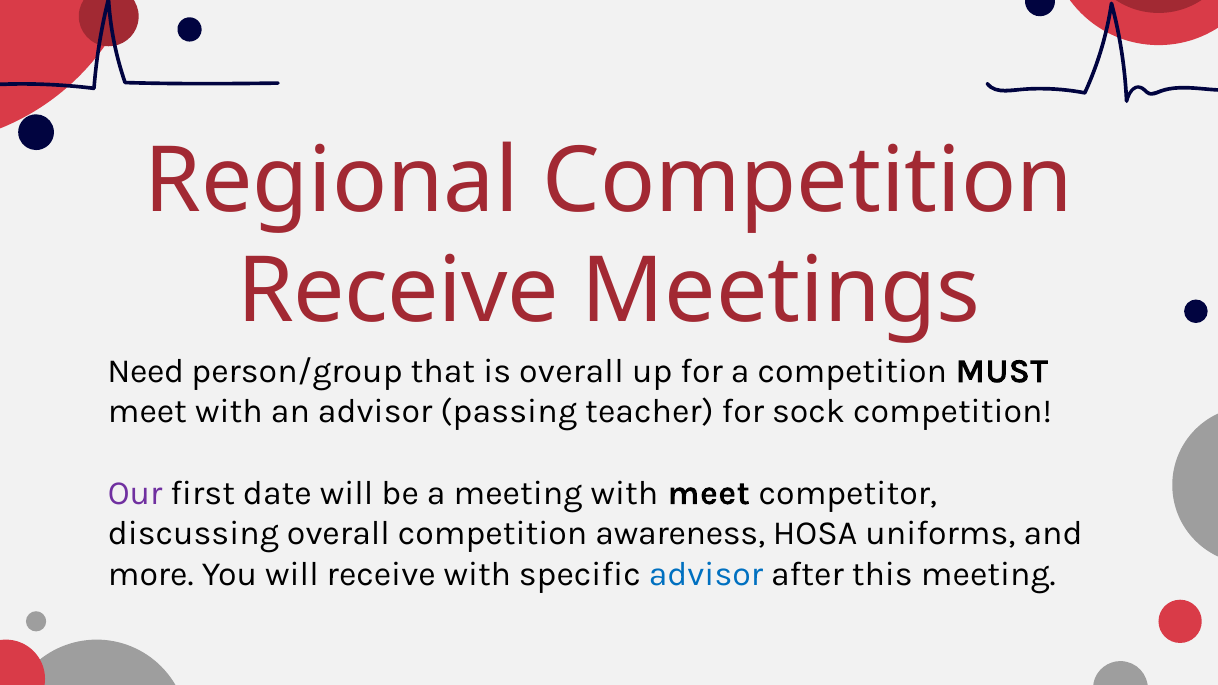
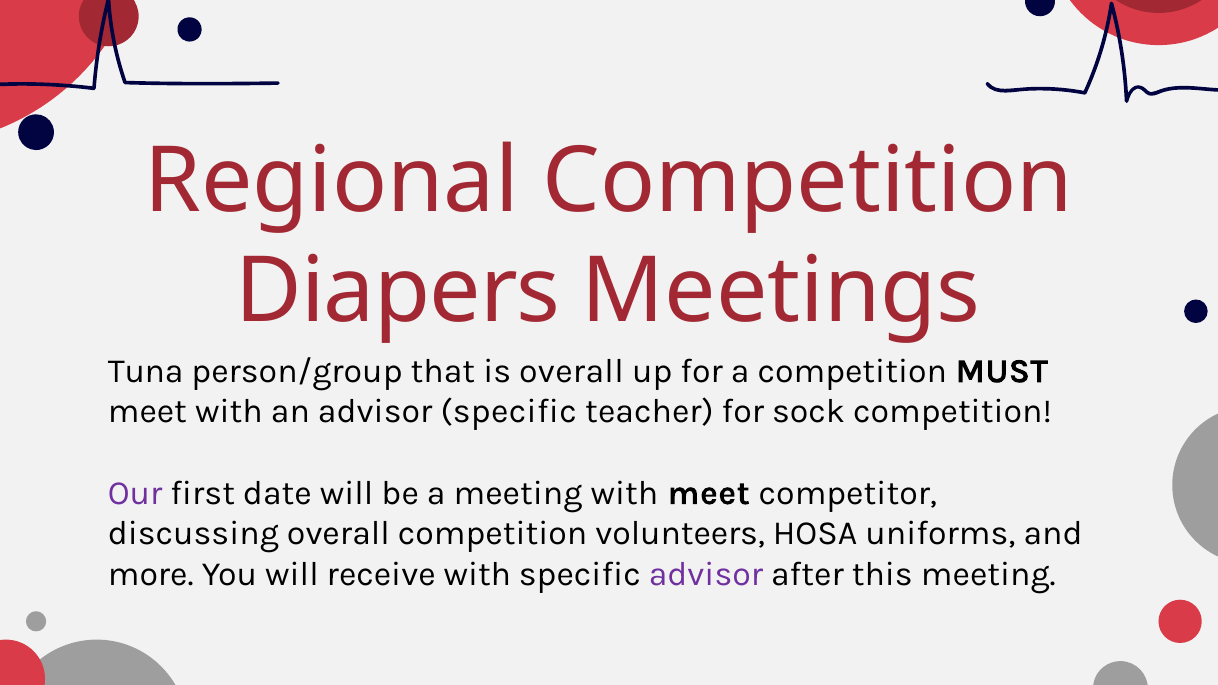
Receive: Receive -> Diapers (398, 291)
Need: Need -> Tuna (146, 371)
advisor passing: passing -> specific (509, 412)
awareness: awareness -> volunteers (680, 534)
advisor colour: blue -> purple (706, 574)
